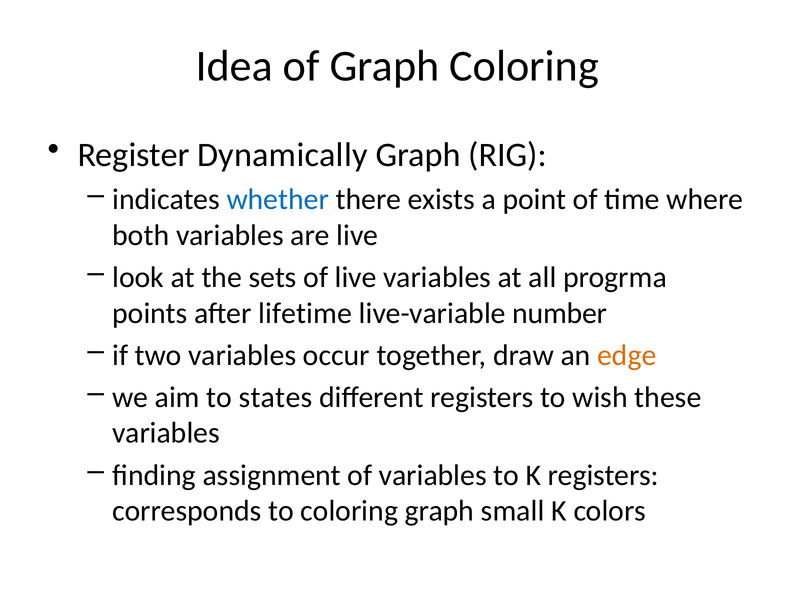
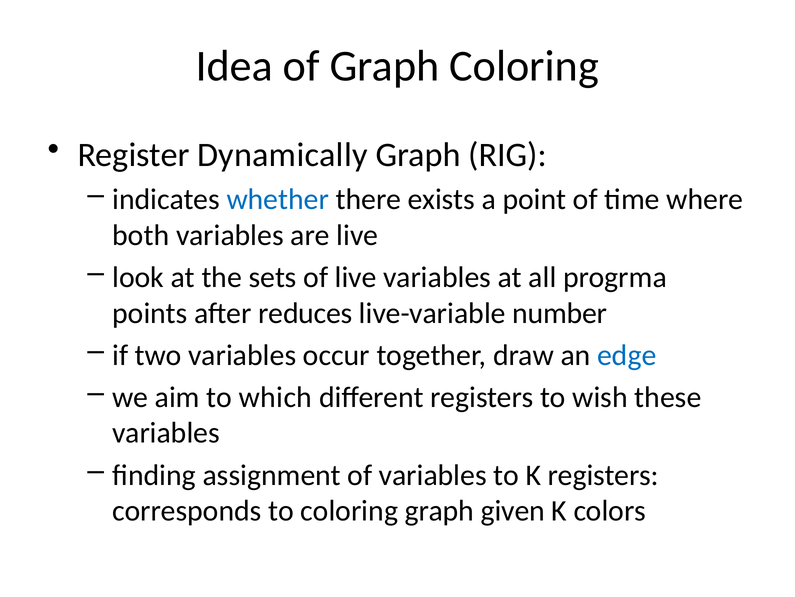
lifetime: lifetime -> reduces (305, 313)
edge colour: orange -> blue (627, 355)
states: states -> which (275, 397)
small: small -> given (513, 510)
